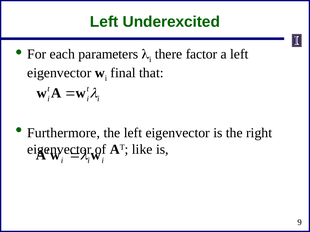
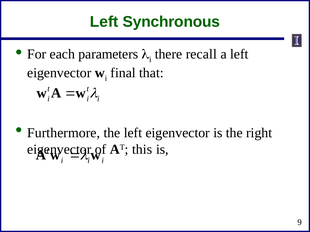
Underexcited: Underexcited -> Synchronous (171, 22)
factor: factor -> recall (201, 54)
like: like -> this (142, 150)
